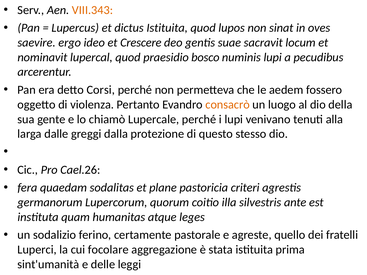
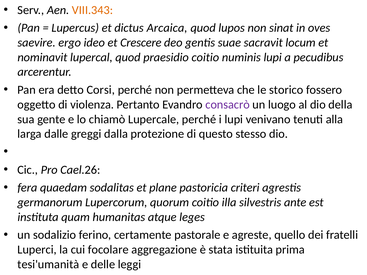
dictus Istituita: Istituita -> Arcaica (167, 28)
praesidio bosco: bosco -> coitio (205, 57)
aedem: aedem -> storico (286, 90)
consacrò colour: orange -> purple (228, 105)
sint'umanità: sint'umanità -> tesi'umanità (48, 265)
